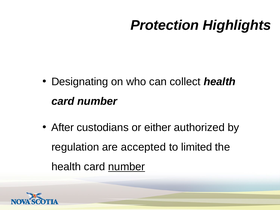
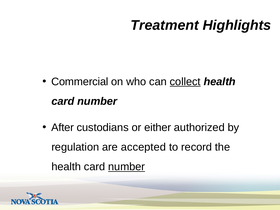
Protection: Protection -> Treatment (165, 25)
Designating: Designating -> Commercial (80, 82)
collect underline: none -> present (185, 82)
limited: limited -> record (197, 147)
